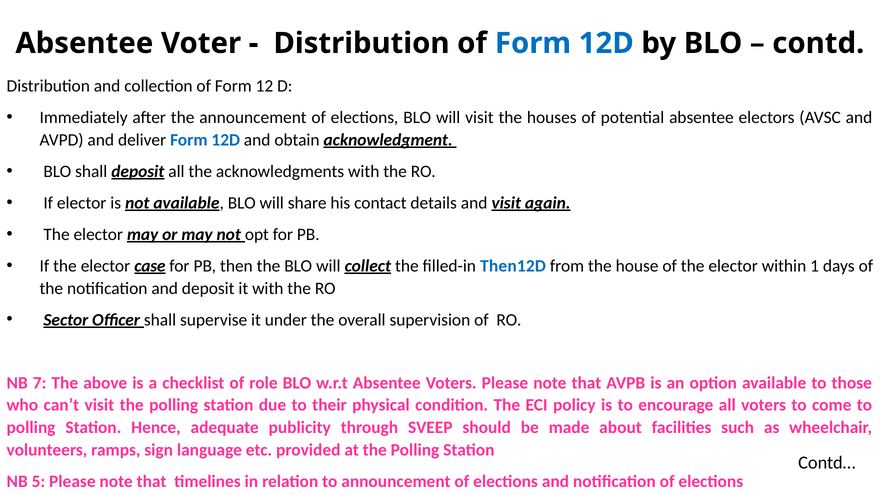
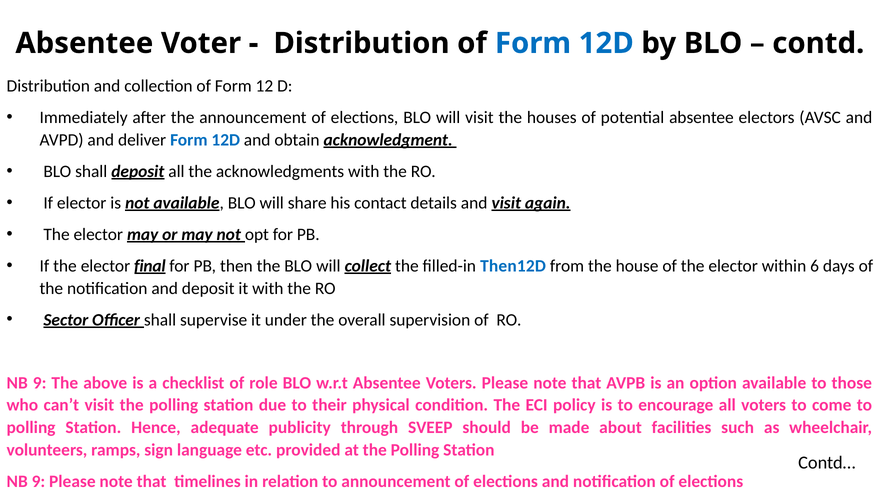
case: case -> final (150, 266)
1: 1 -> 6 (815, 266)
7: 7 -> 9 (40, 383)
5: 5 -> 9 (38, 481)
